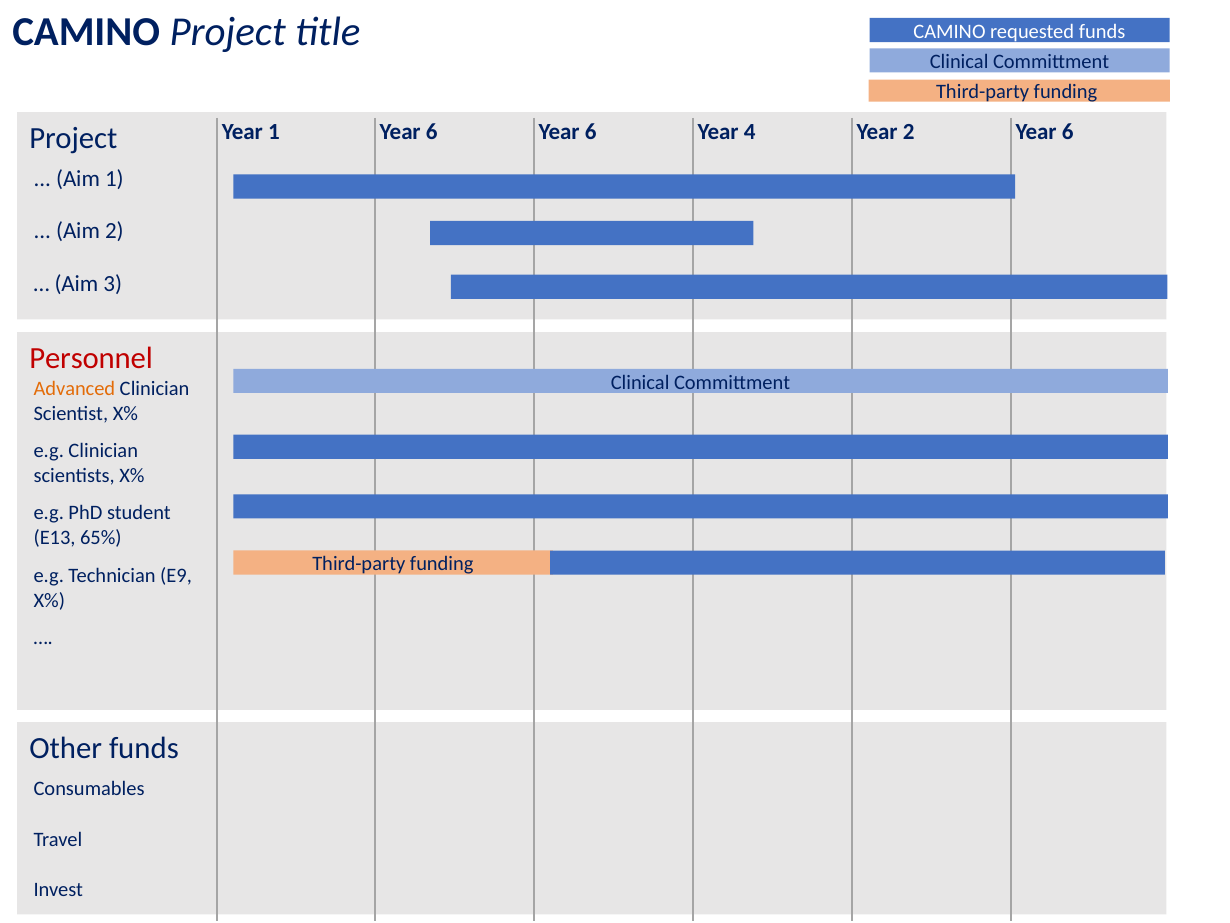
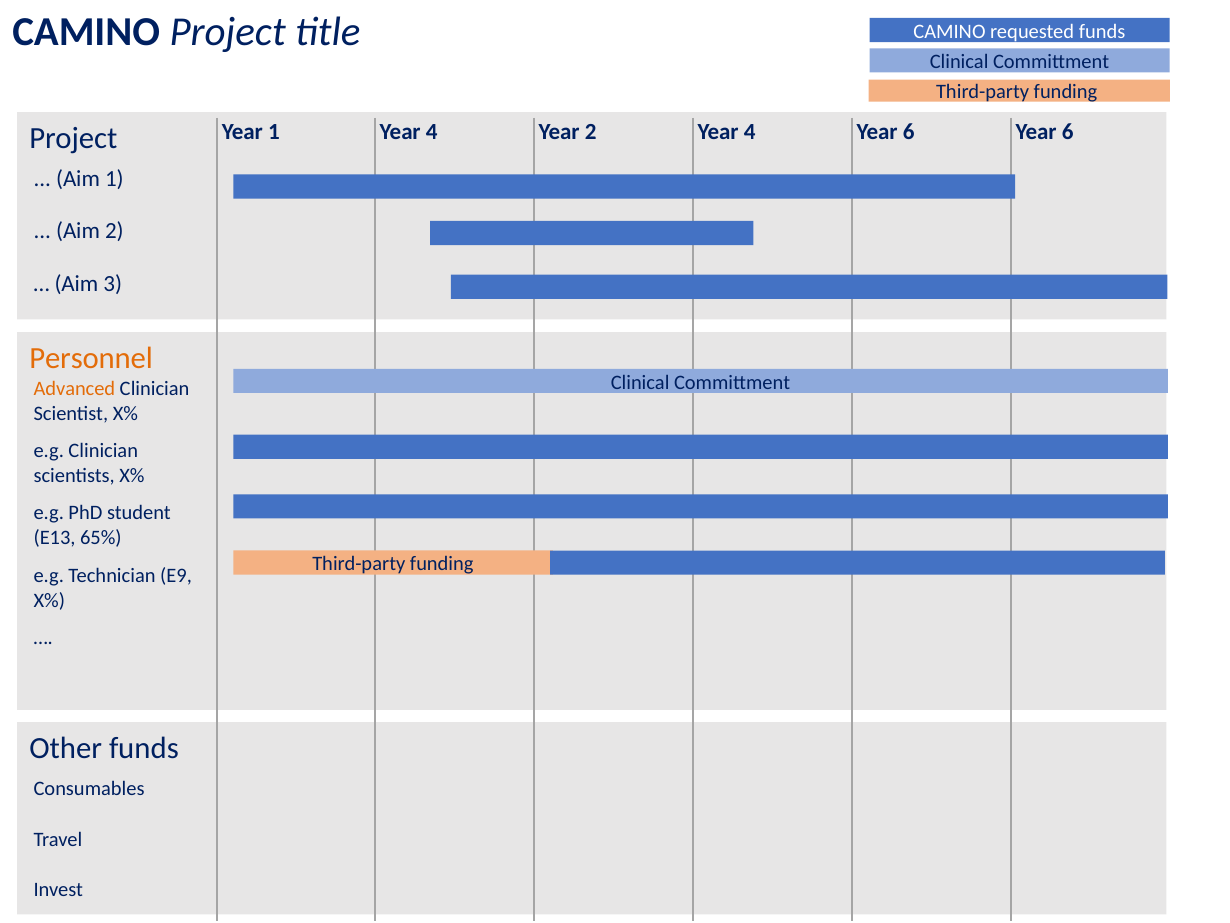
1 Year 6: 6 -> 4 (432, 132)
6: 6 -> 2 (591, 132)
4 Year 2: 2 -> 6 (909, 132)
Personnel colour: red -> orange (91, 359)
